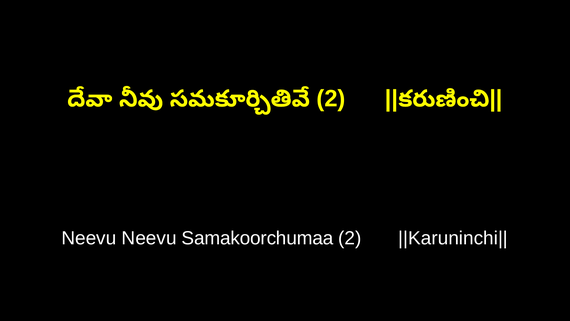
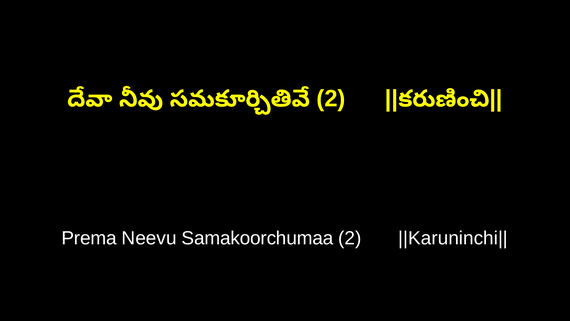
Neevu: Neevu -> Prema (89, 238)
